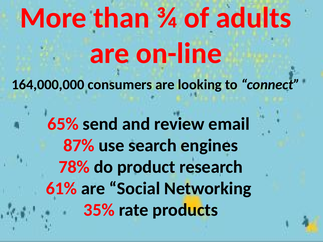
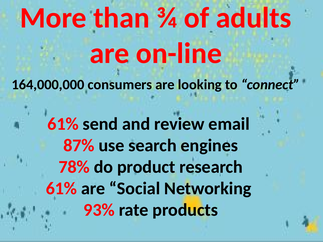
65%: 65% -> 61% (63, 124)
35%: 35% -> 93% (99, 210)
